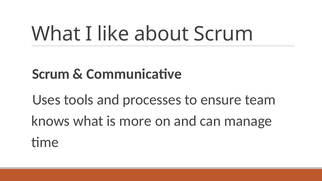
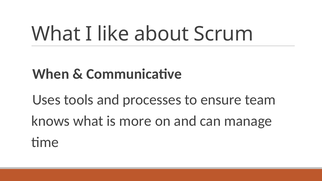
Scrum: Scrum -> When (51, 74)
